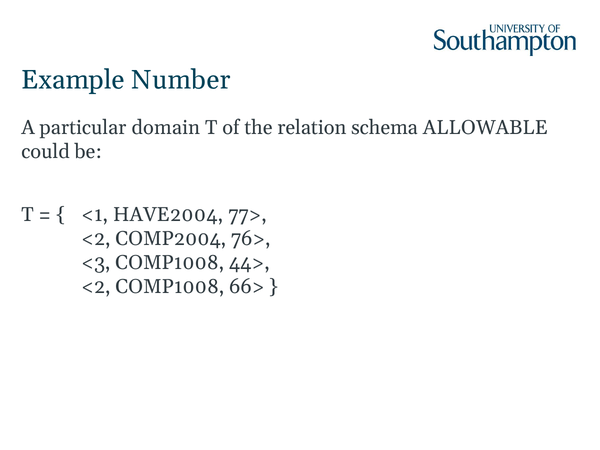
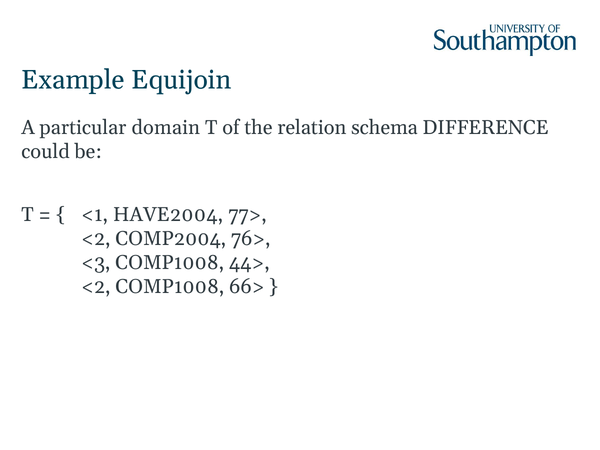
Number: Number -> Equijoin (181, 80)
ALLOWABLE: ALLOWABLE -> DIFFERENCE (486, 127)
